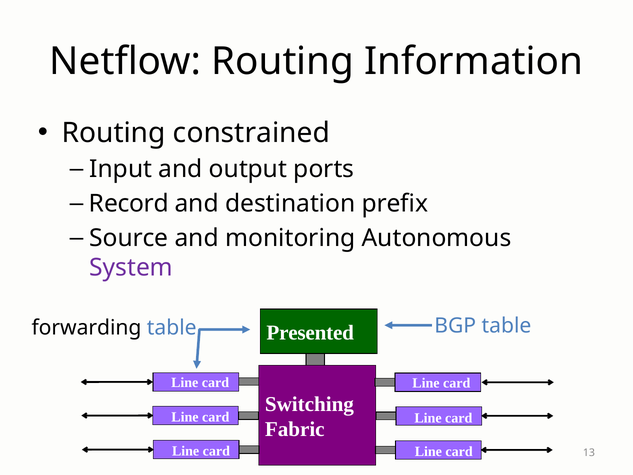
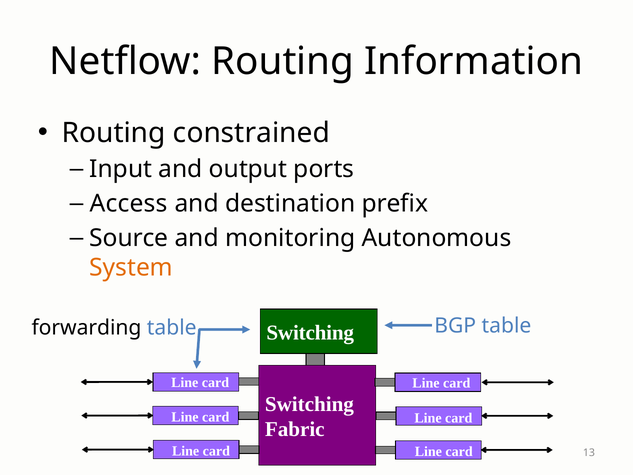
Record: Record -> Access (129, 204)
System colour: purple -> orange (131, 268)
Presented: Presented -> Switching (310, 333)
